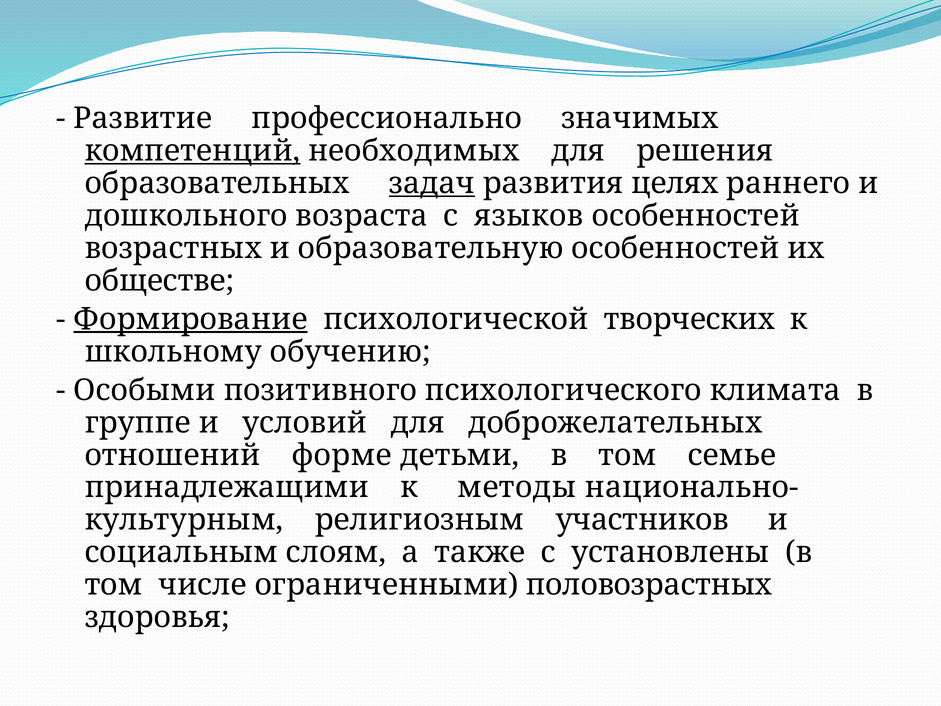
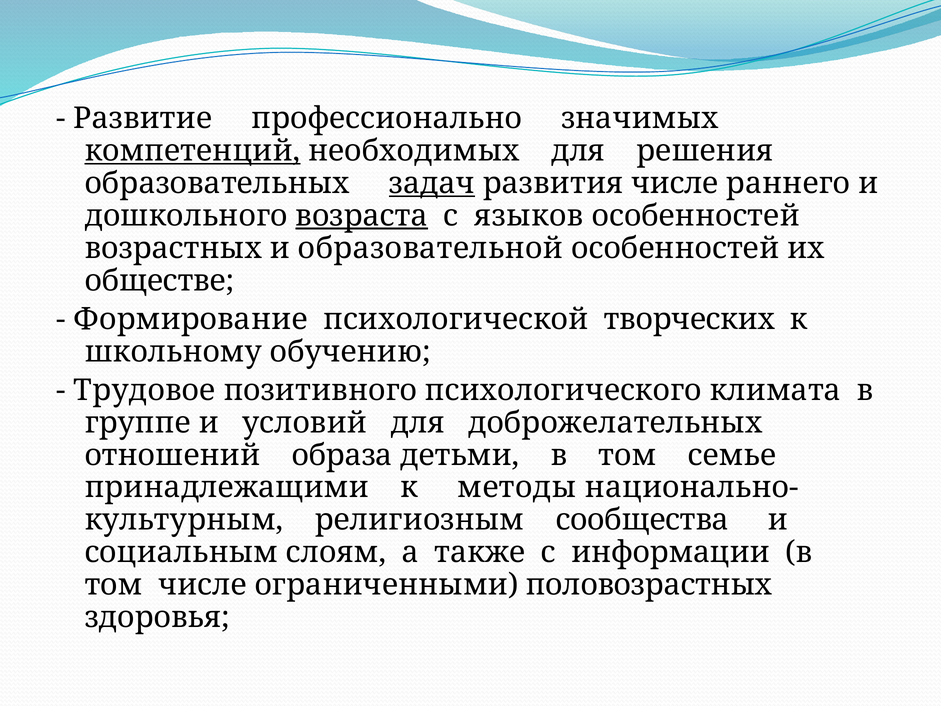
развития целях: целях -> числе (675, 183)
возраста underline: none -> present (362, 216)
образовательную: образовательную -> образовательной (430, 248)
Формирование underline: present -> none (190, 319)
Особыми: Особыми -> Трудовое (144, 390)
форме: форме -> образа (342, 455)
участников: участников -> сообщества (642, 520)
установлены: установлены -> информации (671, 552)
